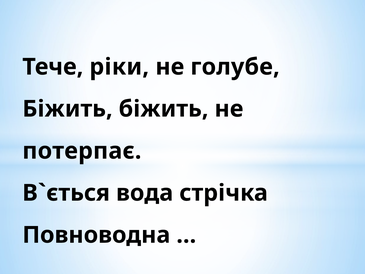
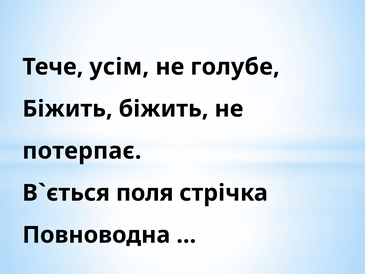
ріки: ріки -> усім (119, 67)
вода: вода -> поля (145, 193)
